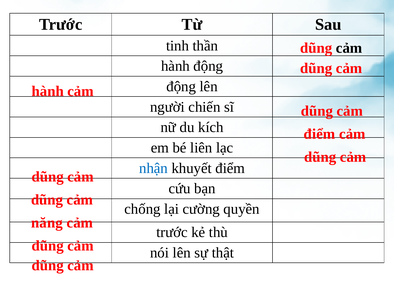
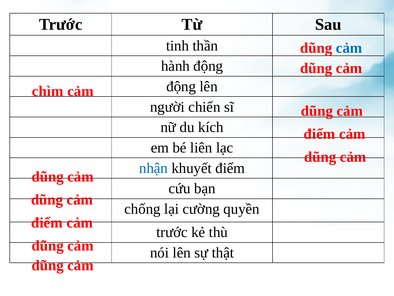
cảm colour: black -> blue (349, 48)
hành: hành -> chìm (48, 91)
năng: năng -> điểm (47, 222)
